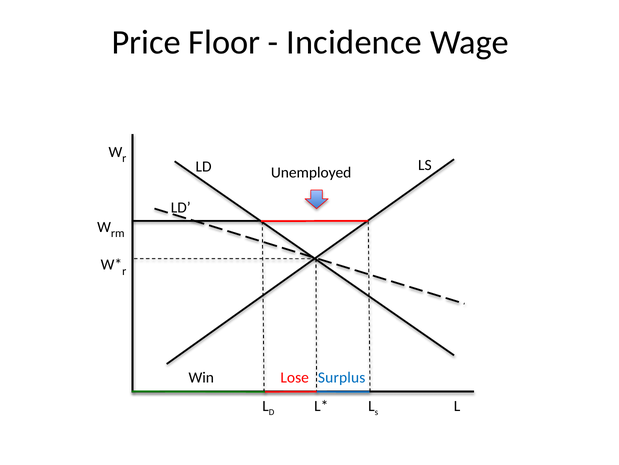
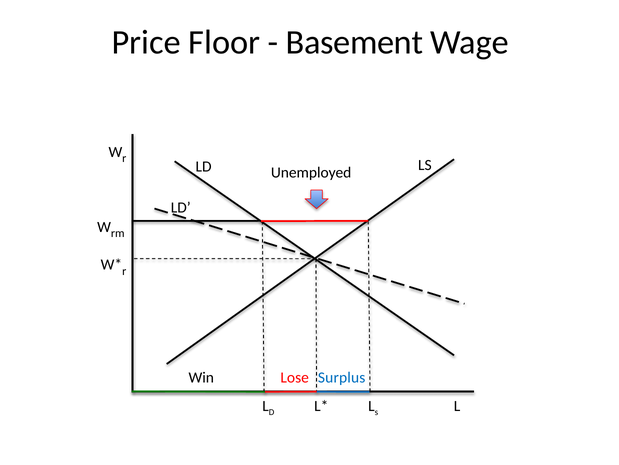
Incidence: Incidence -> Basement (354, 42)
